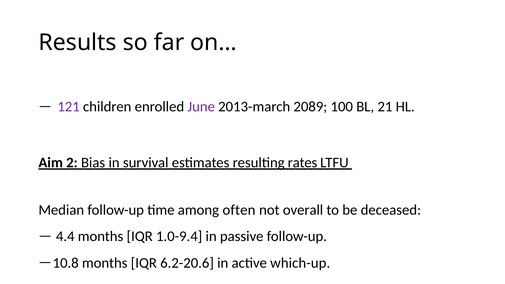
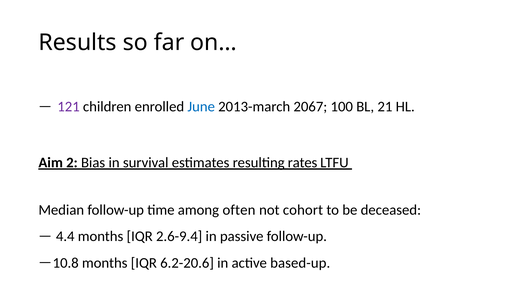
June colour: purple -> blue (201, 107)
2089: 2089 -> 2067 (310, 107)
overall: overall -> cohort (303, 210)
1.0-9.4: 1.0-9.4 -> 2.6-9.4 (179, 236)
which-up: which-up -> based-up (300, 263)
